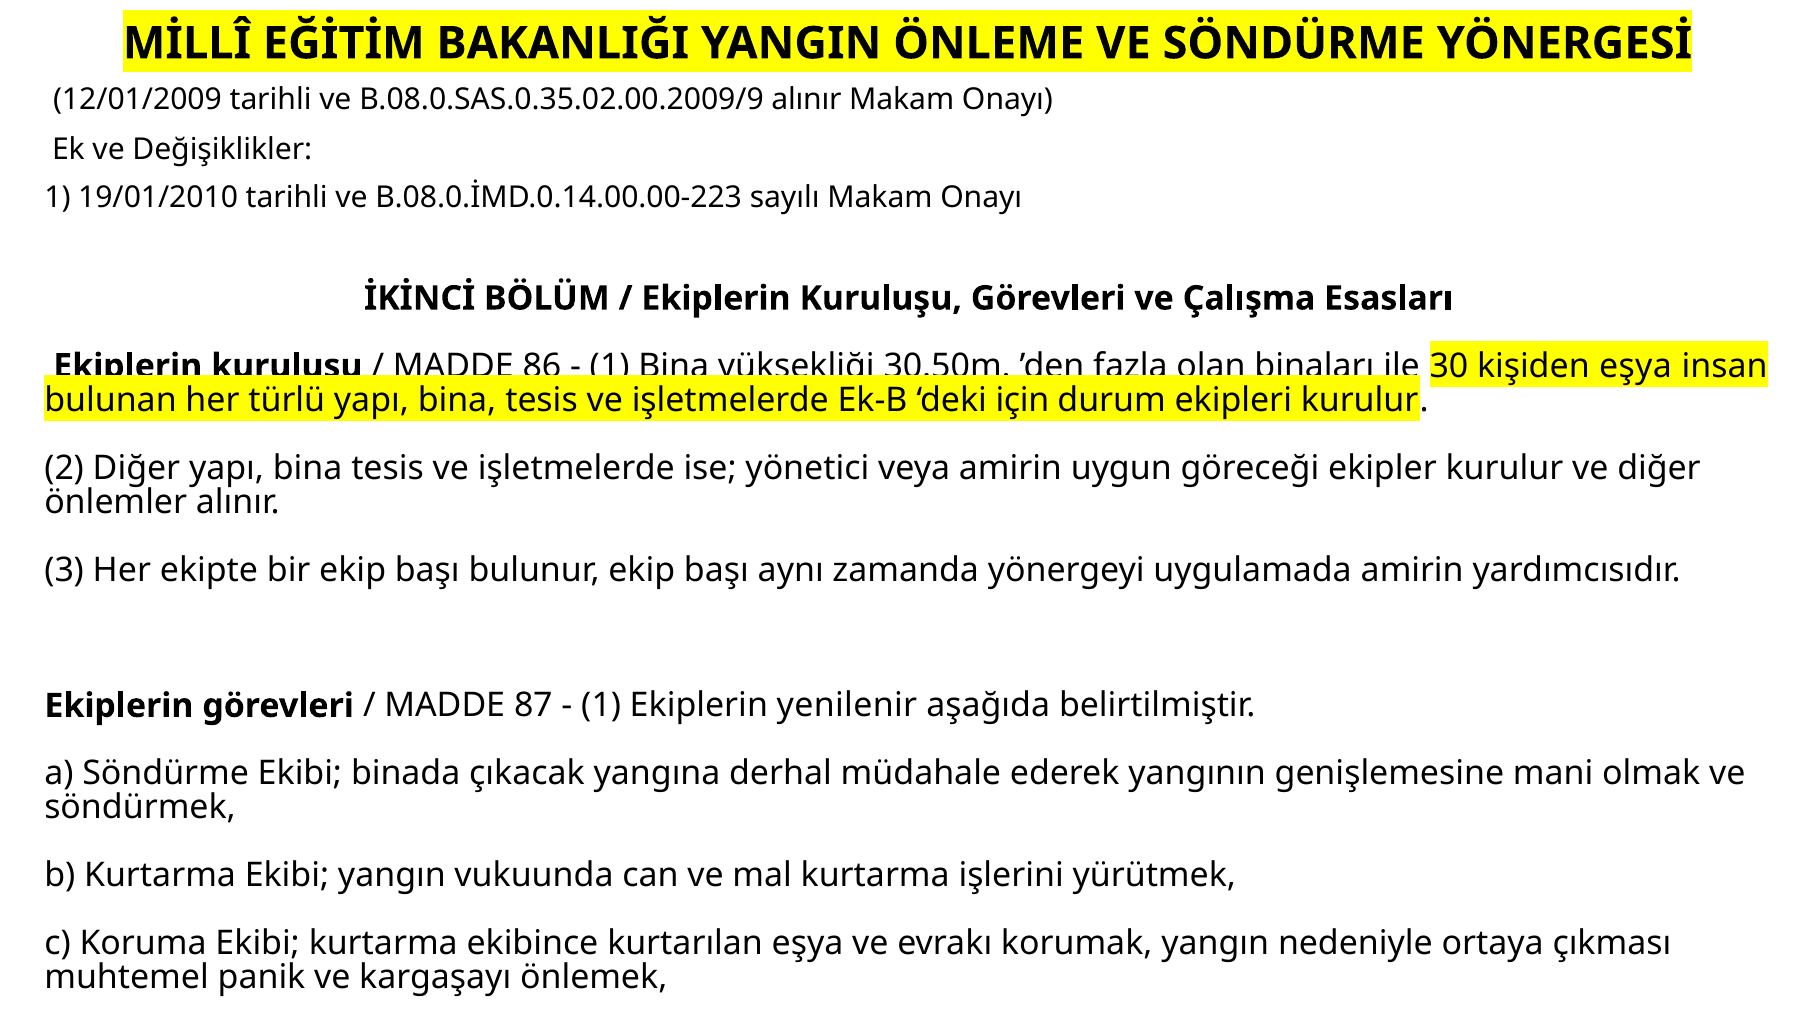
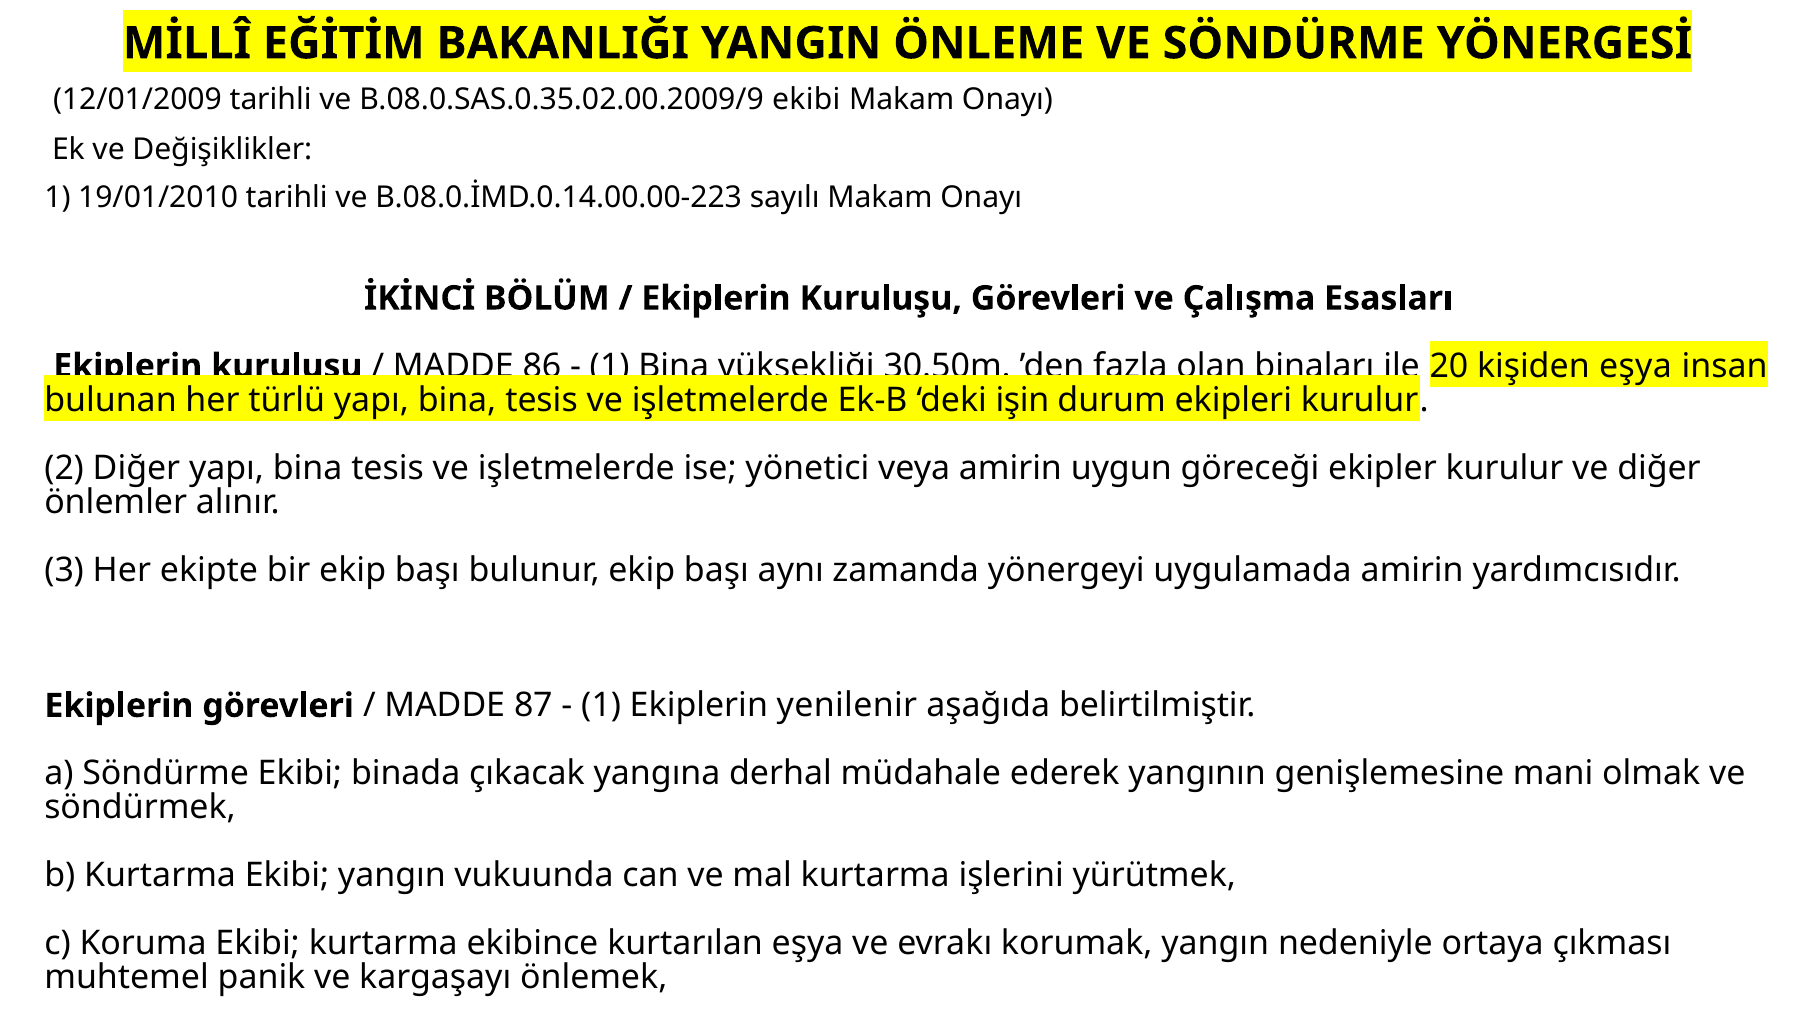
B.08.0.SAS.0.35.02.00.2009/9 alınır: alınır -> ekibi (806, 100)
30: 30 -> 20 (1449, 366)
için: için -> işin (1022, 400)
